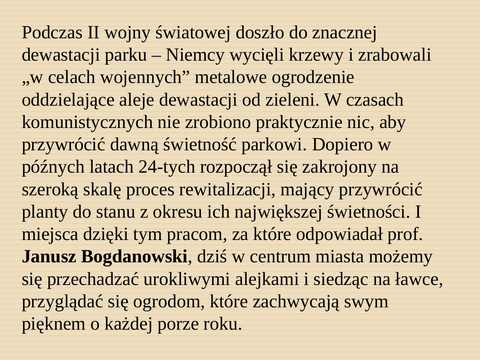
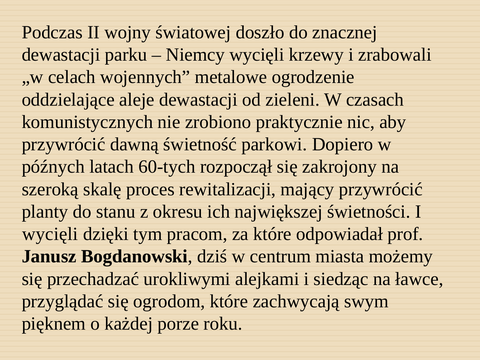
24-tych: 24-tych -> 60-tych (167, 167)
miejsca: miejsca -> wycięli (50, 234)
